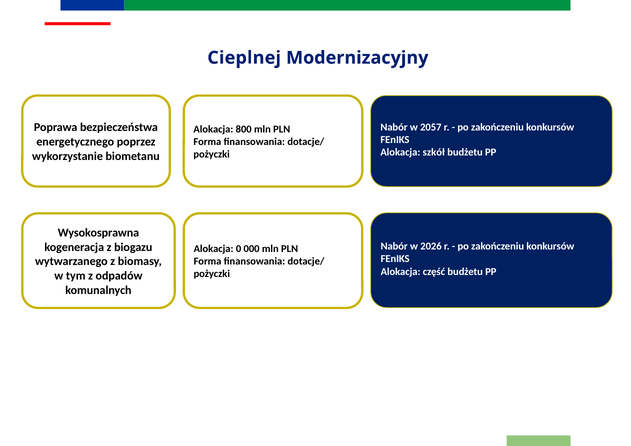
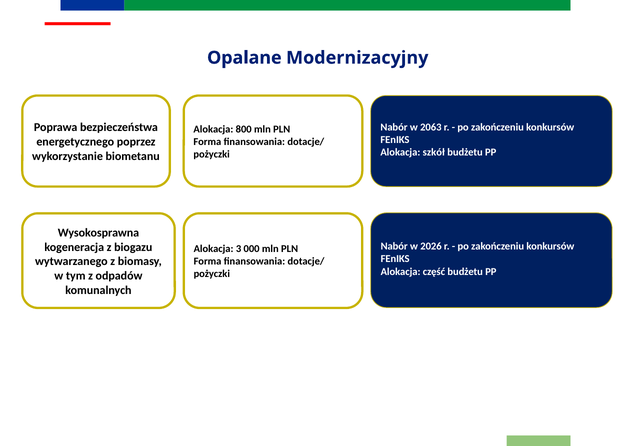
Cieplnej: Cieplnej -> Opalane (244, 58)
2057: 2057 -> 2063 (431, 127)
0: 0 -> 3 (239, 249)
